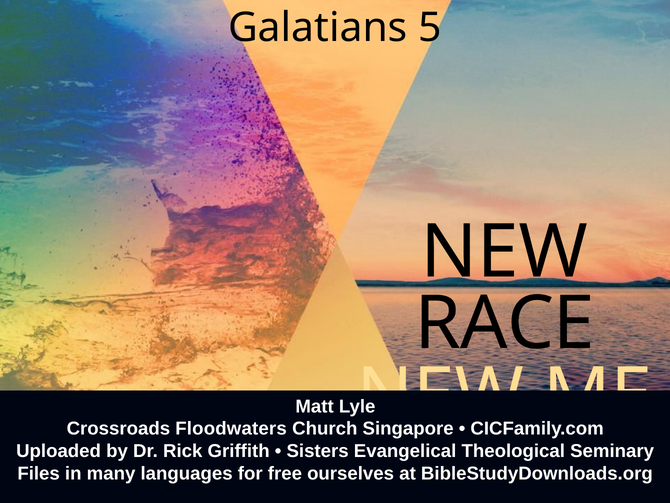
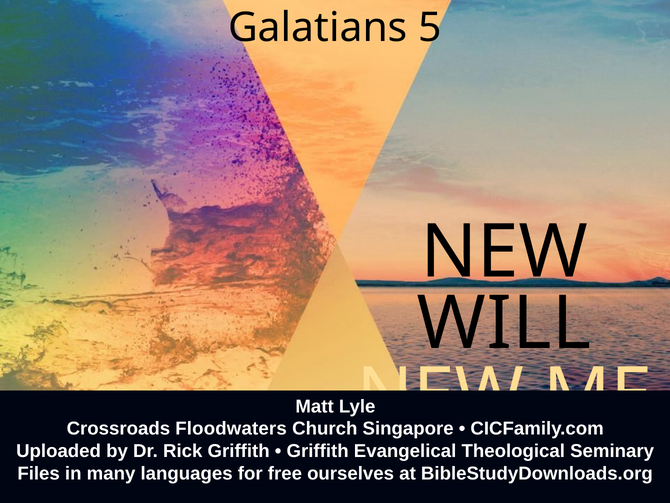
RACE: RACE -> WILL (504, 323)
Sisters: Sisters -> Griffith (318, 451)
